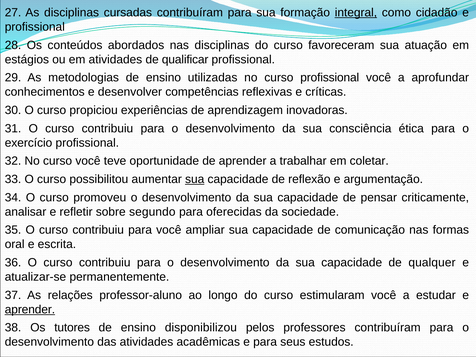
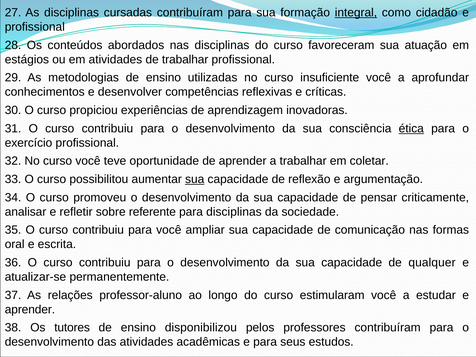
de qualificar: qualificar -> trabalhar (185, 59)
curso profissional: profissional -> insuficiente (330, 78)
ética underline: none -> present (411, 128)
segundo: segundo -> referente (152, 212)
para oferecidas: oferecidas -> disciplinas (234, 212)
aprender underline: present -> none (30, 309)
